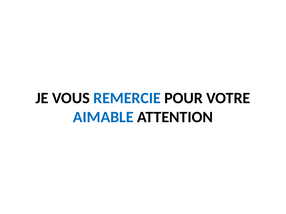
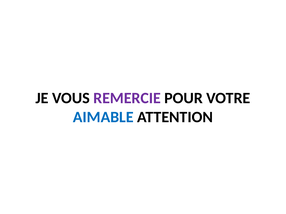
REMERCIE colour: blue -> purple (127, 98)
